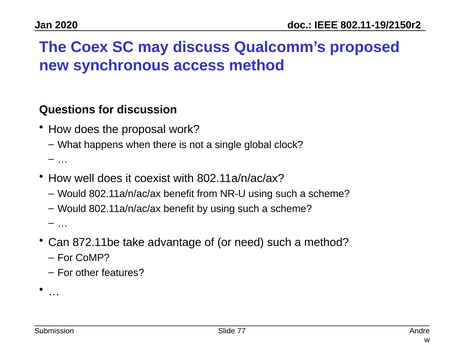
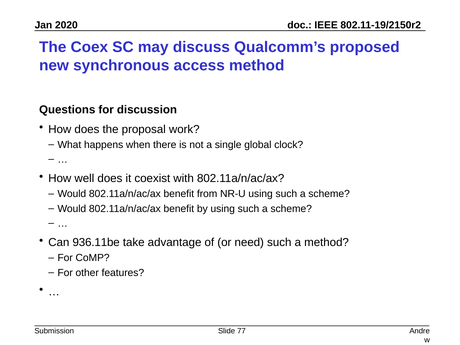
872.11be: 872.11be -> 936.11be (96, 242)
